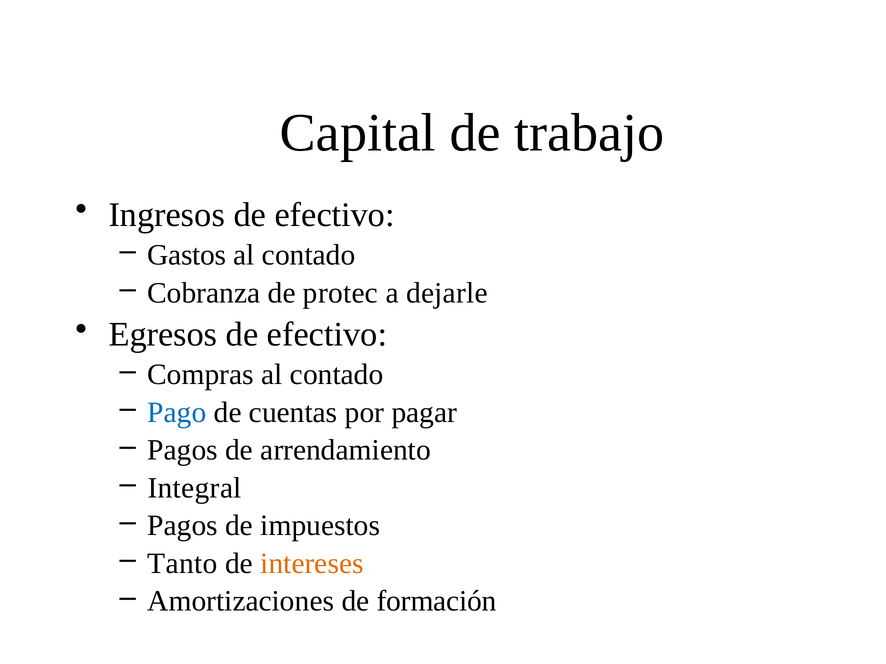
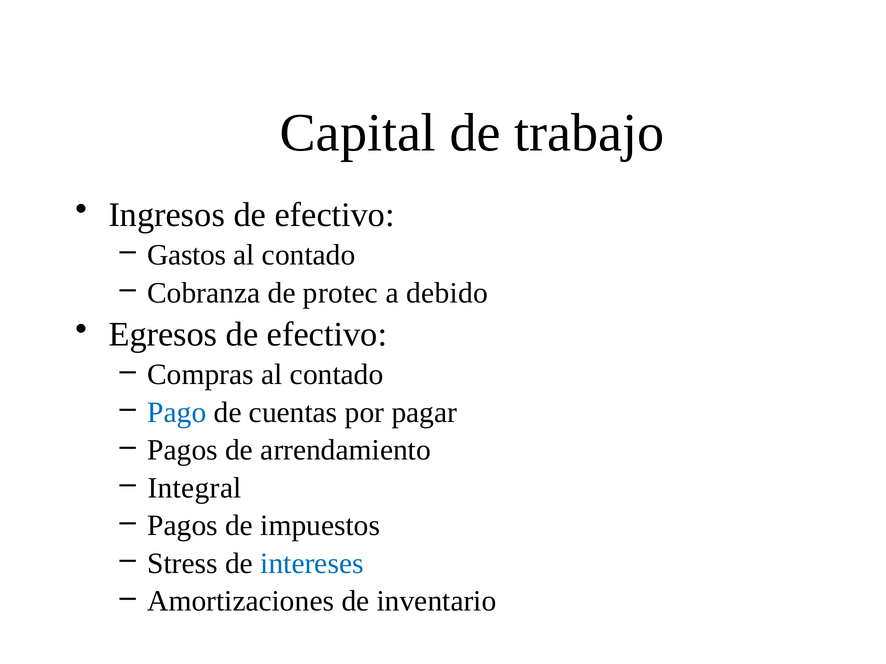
dejarle: dejarle -> debido (447, 293)
Tanto: Tanto -> Stress (183, 564)
intereses colour: orange -> blue (312, 564)
formación: formación -> inventario (437, 602)
